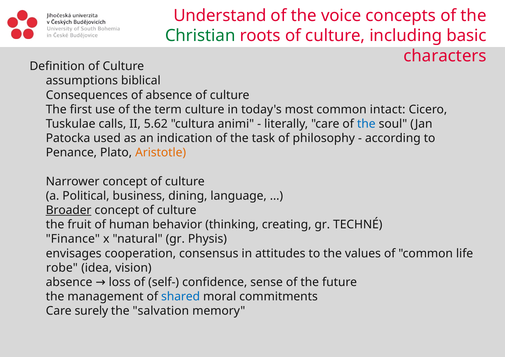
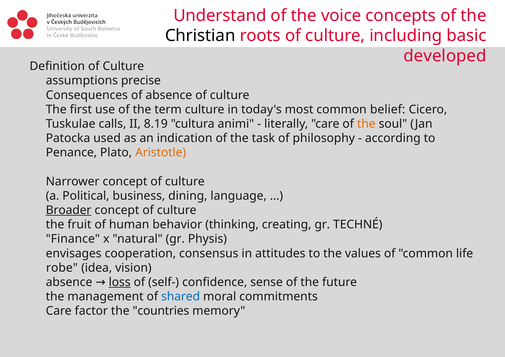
Christian colour: green -> black (200, 36)
characters: characters -> developed (445, 56)
biblical: biblical -> precise (141, 81)
intact: intact -> belief (388, 109)
5.62: 5.62 -> 8.19 (156, 124)
the colour: blue -> orange (366, 124)
loss underline: none -> present (120, 282)
surely: surely -> factor (91, 311)
salvation: salvation -> countries (161, 311)
